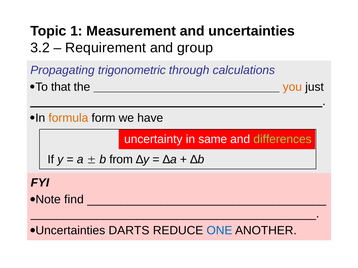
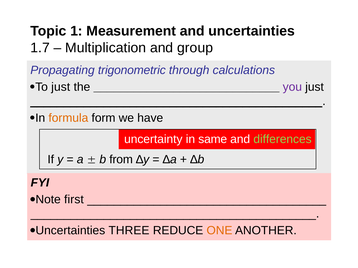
3.2: 3.2 -> 1.7 (40, 48)
Requirement: Requirement -> Multiplication (106, 48)
that: that -> just (61, 87)
you colour: orange -> purple (292, 87)
find: find -> first (74, 200)
DARTS: DARTS -> THREE (129, 231)
ONE colour: blue -> orange (219, 231)
